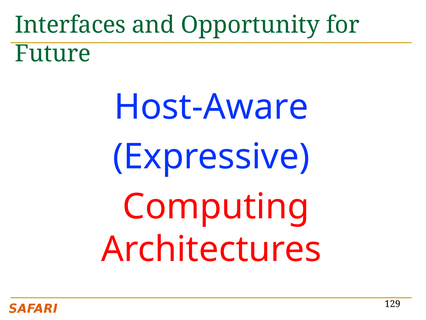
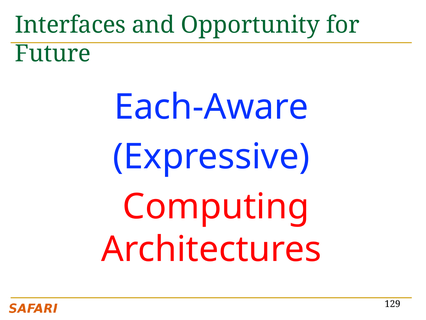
Host-Aware: Host-Aware -> Each-Aware (211, 107)
